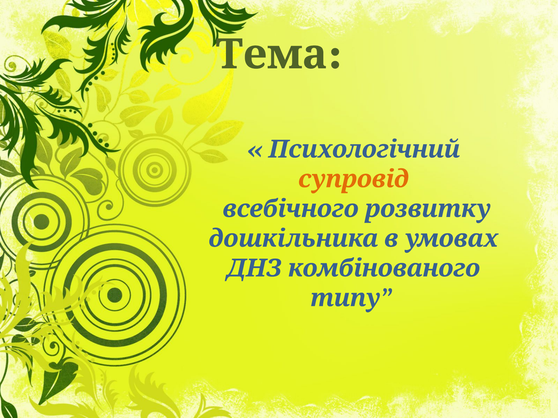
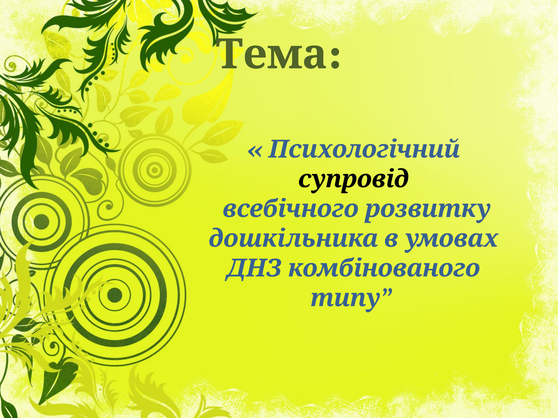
супровід colour: orange -> black (354, 179)
